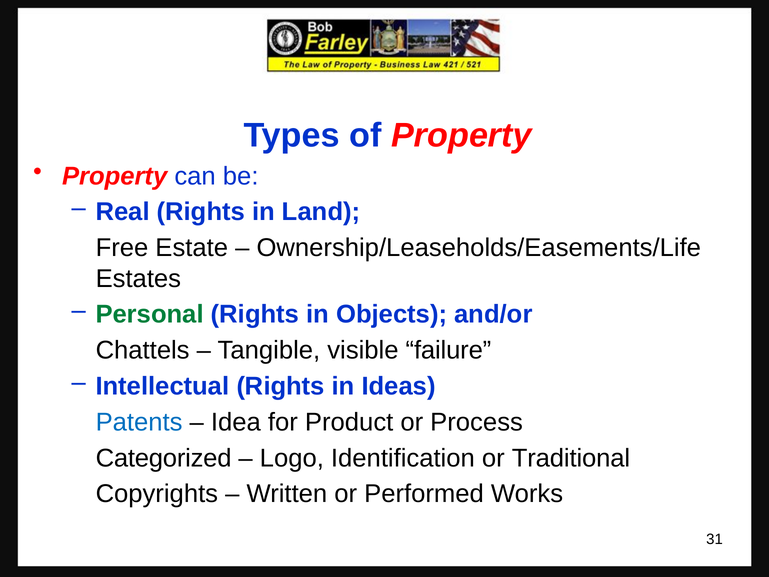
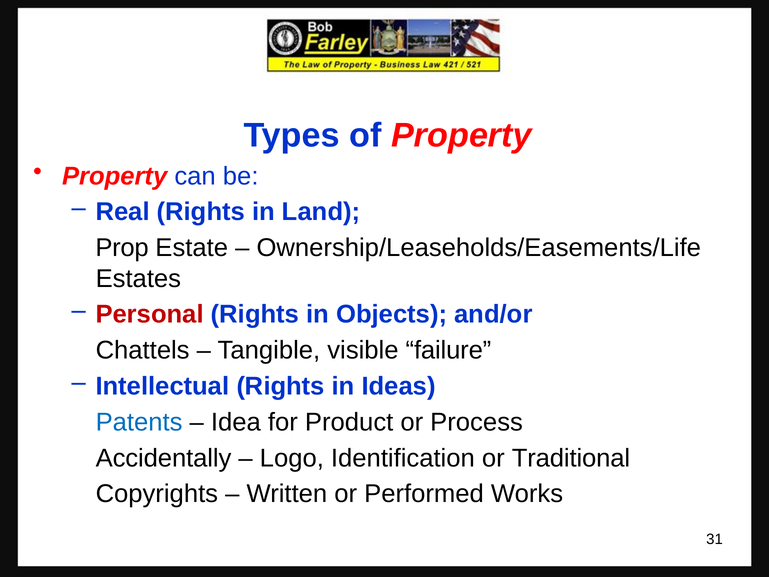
Free: Free -> Prop (122, 248)
Personal colour: green -> red (150, 314)
Categorized: Categorized -> Accidentally (164, 458)
